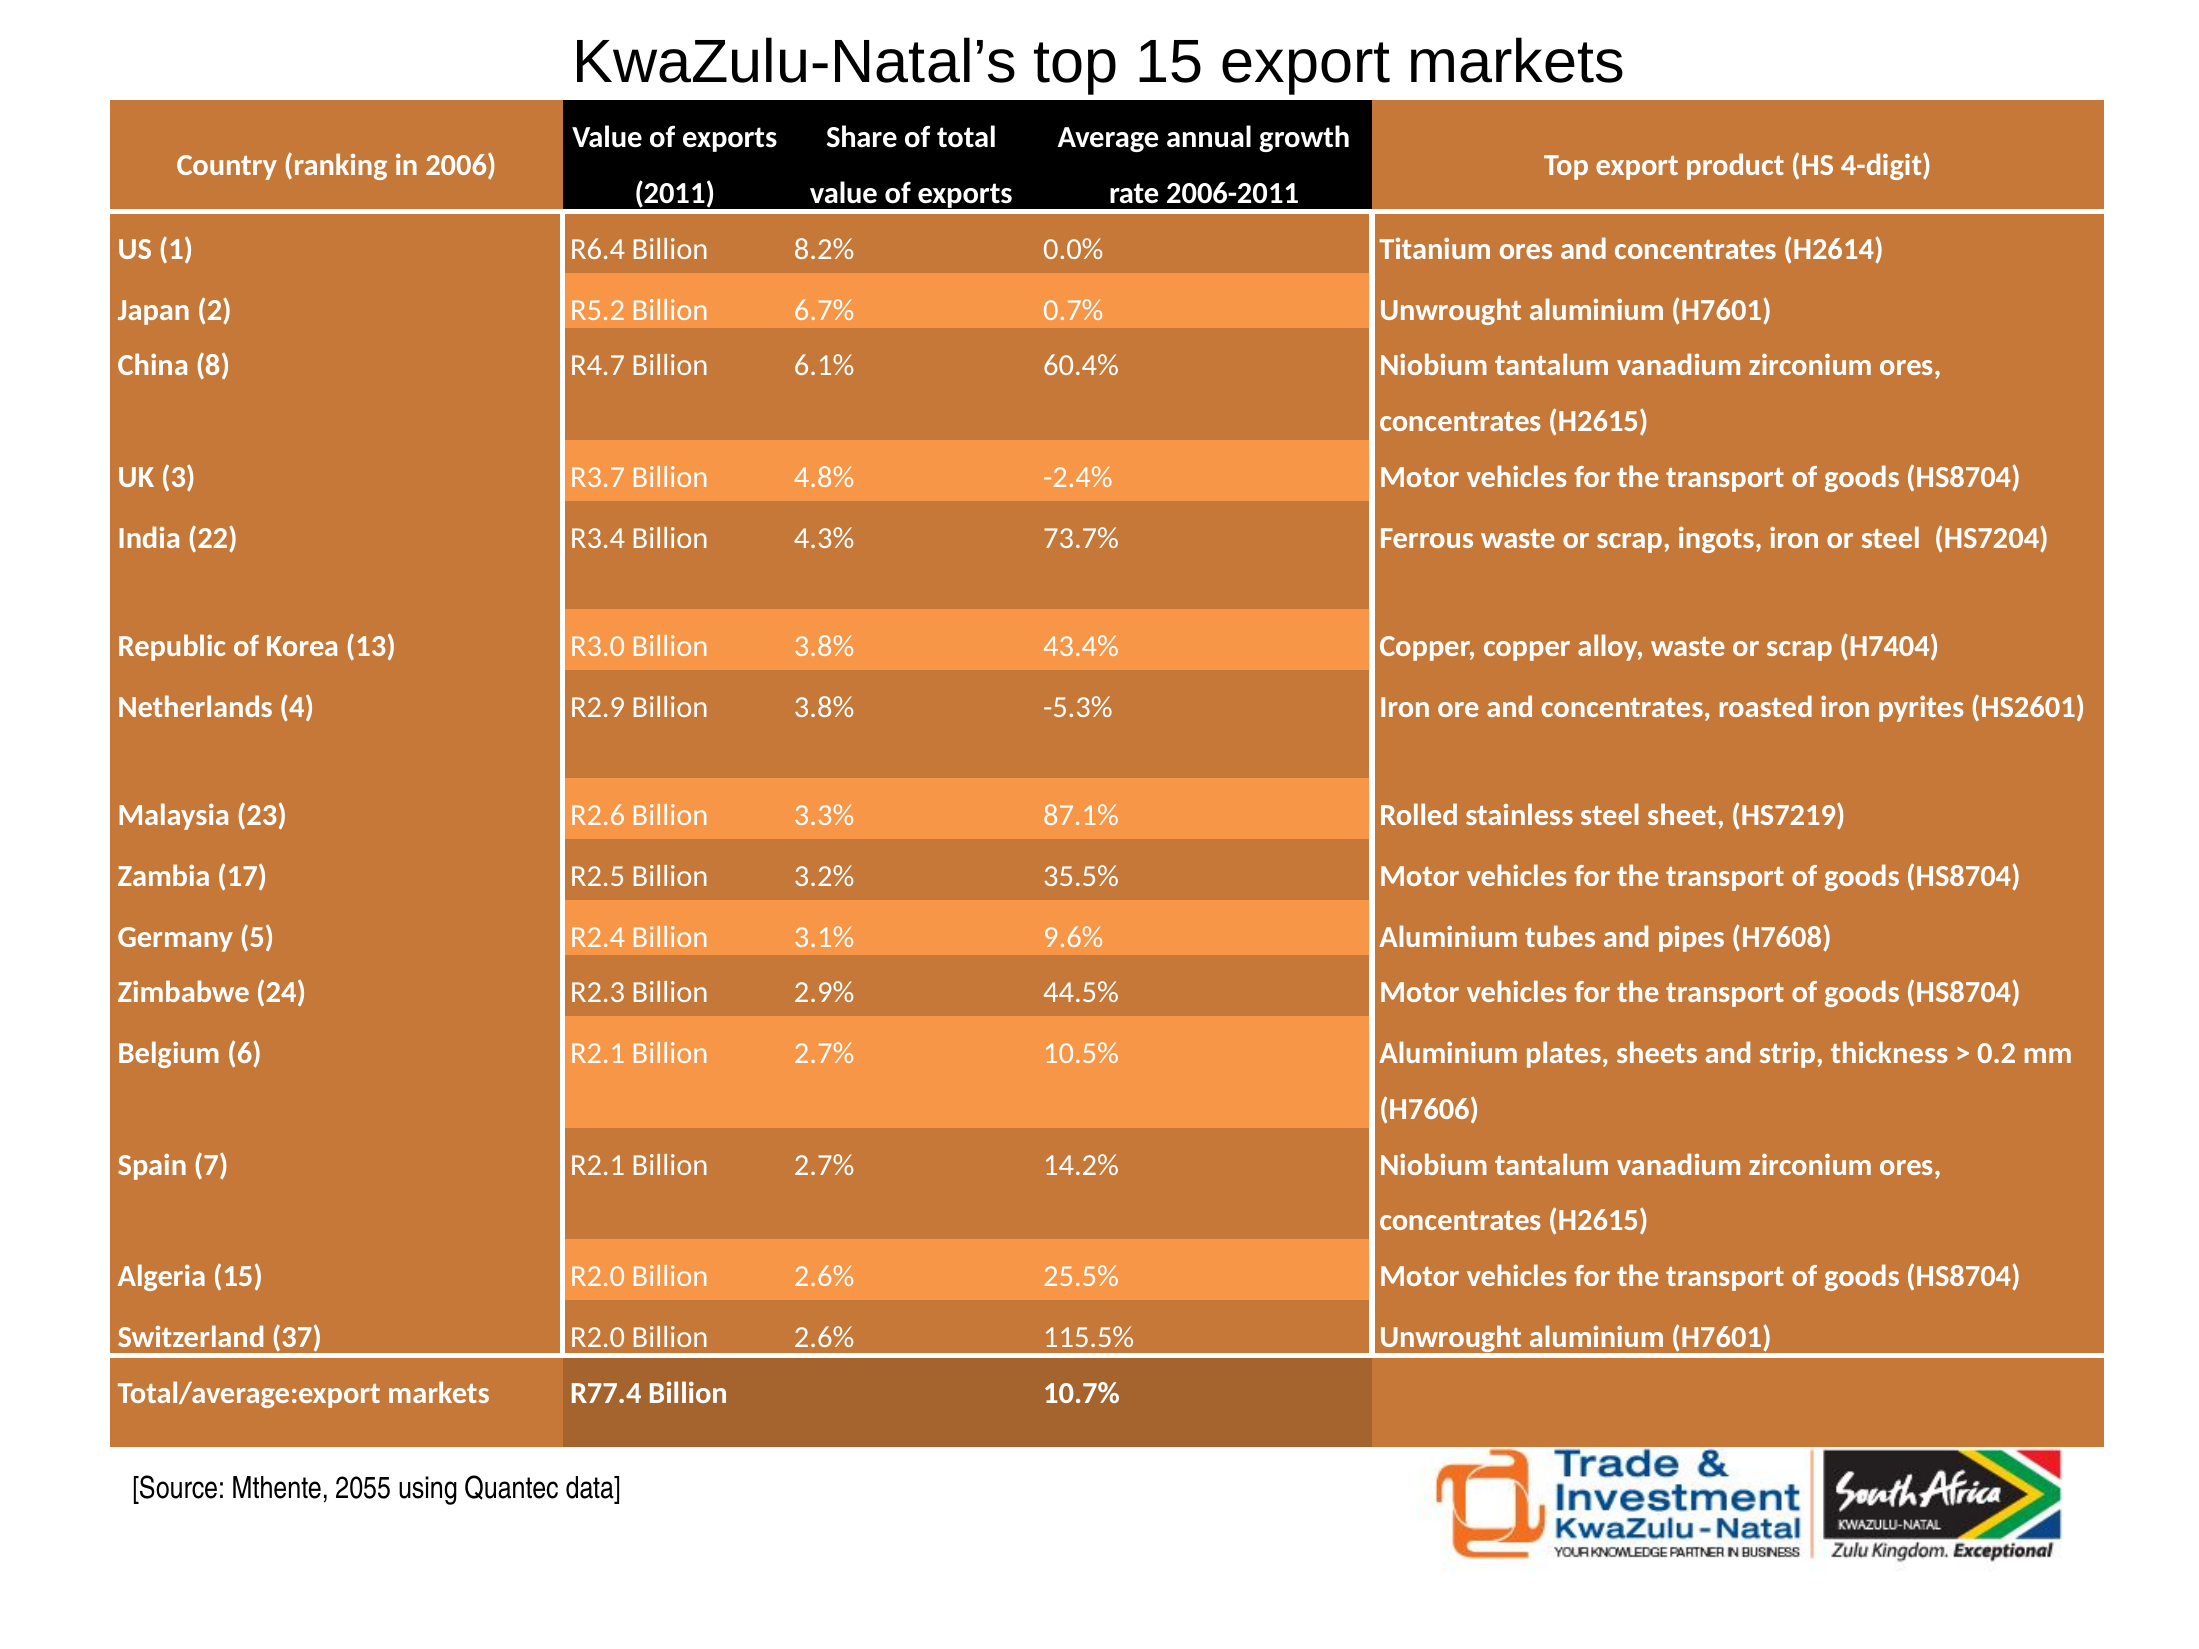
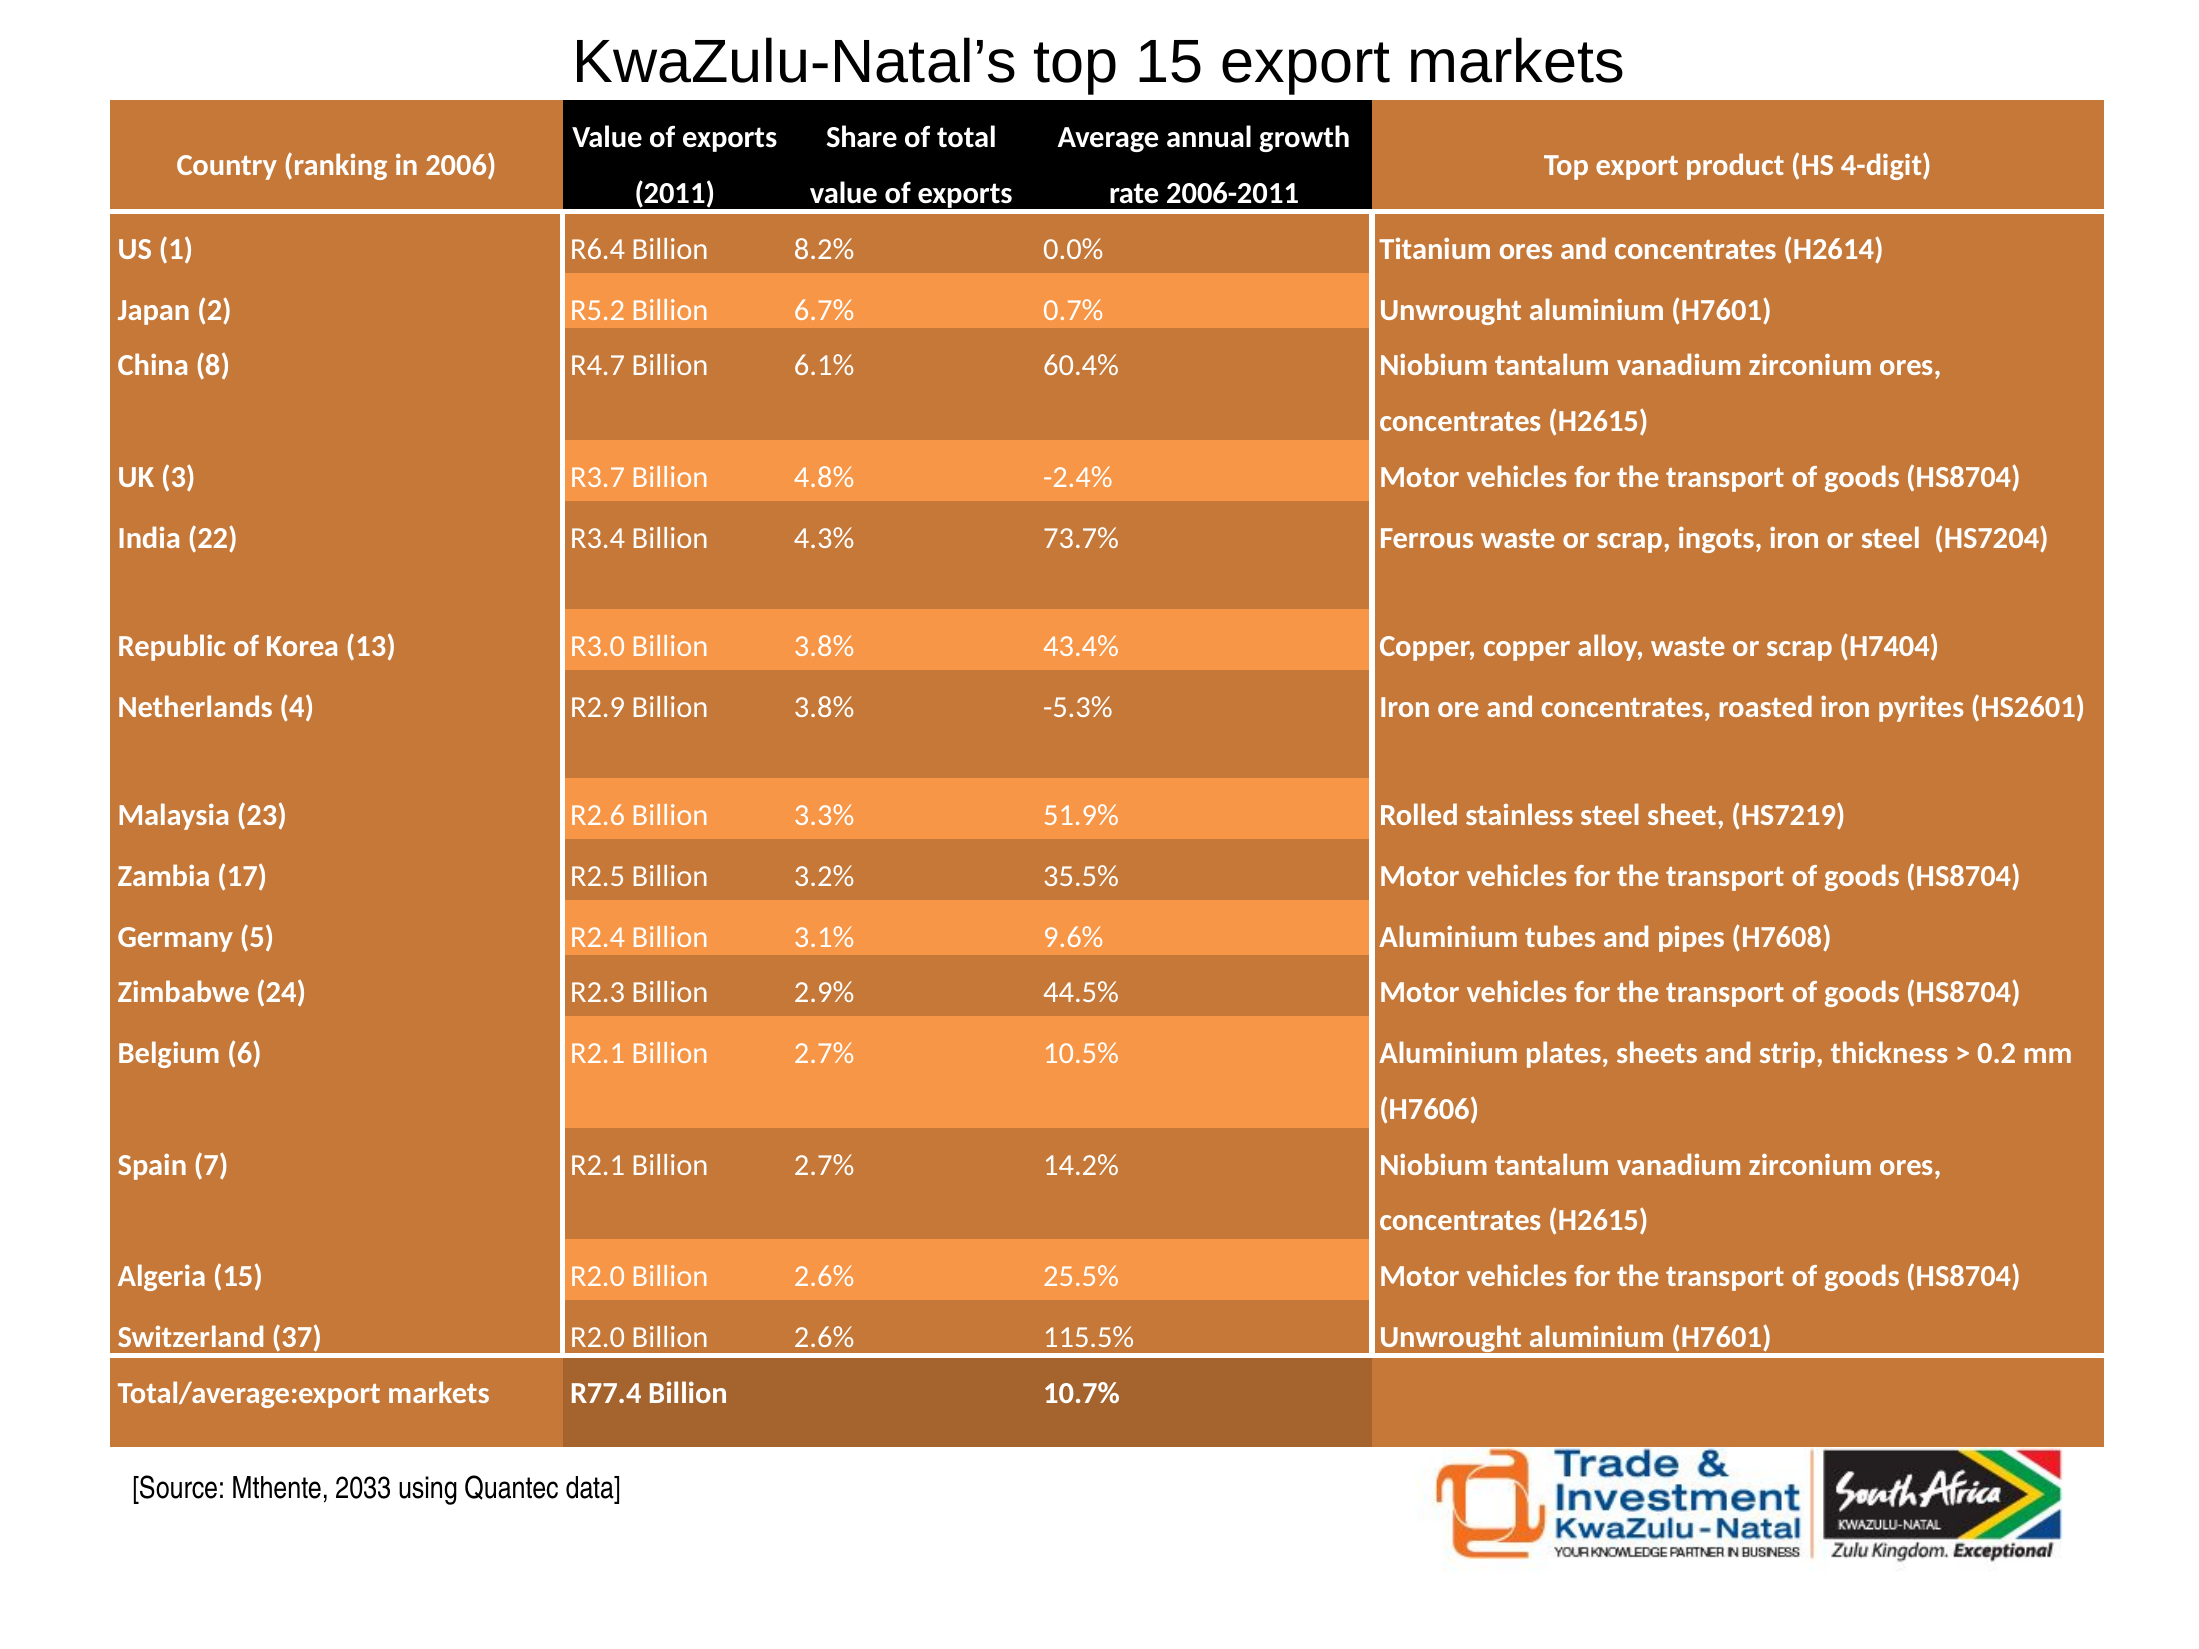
87.1%: 87.1% -> 51.9% (1081, 815)
2055: 2055 -> 2033 (363, 1489)
